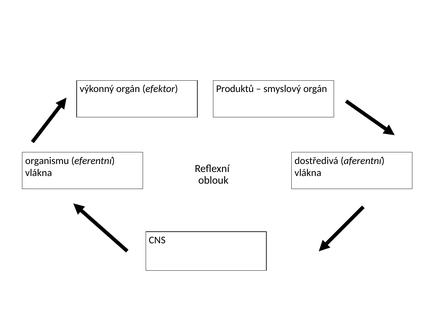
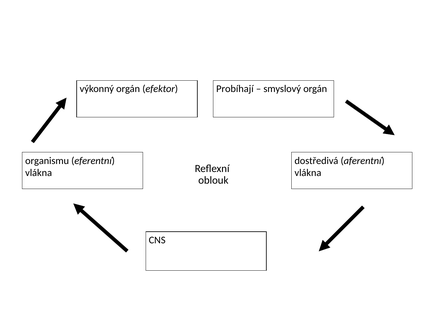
Produktů: Produktů -> Probíhají (235, 89)
